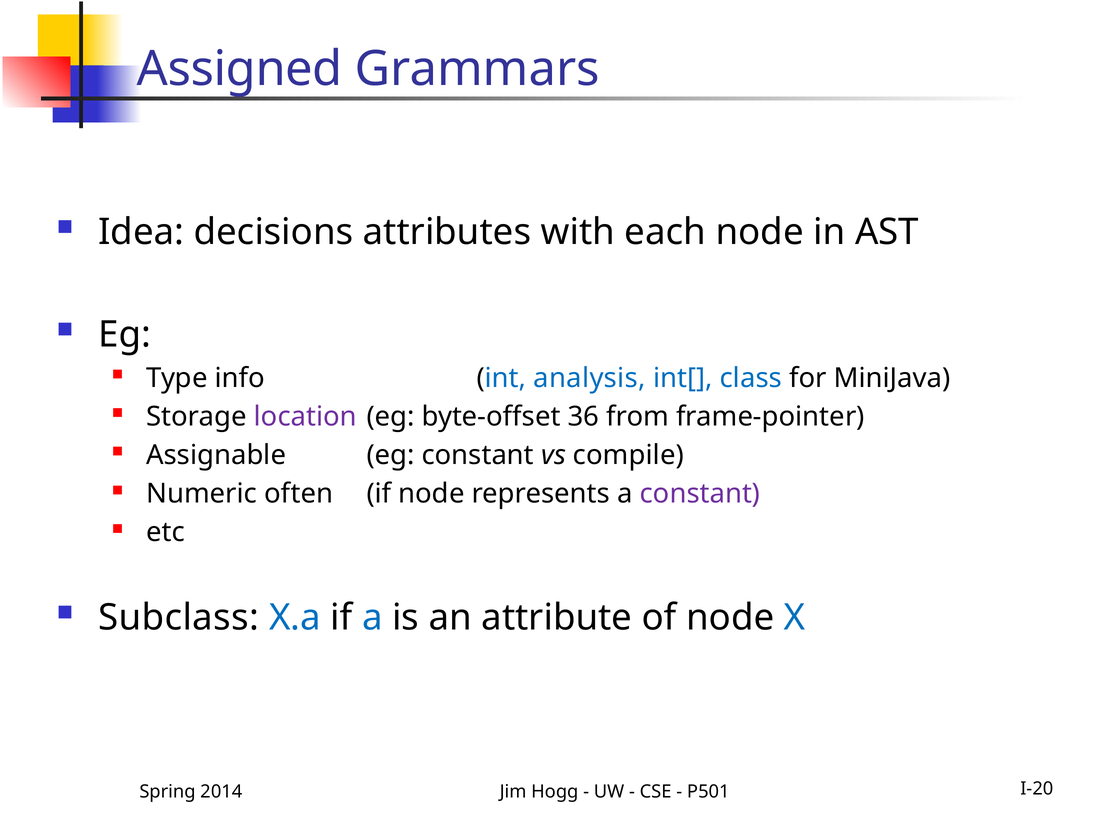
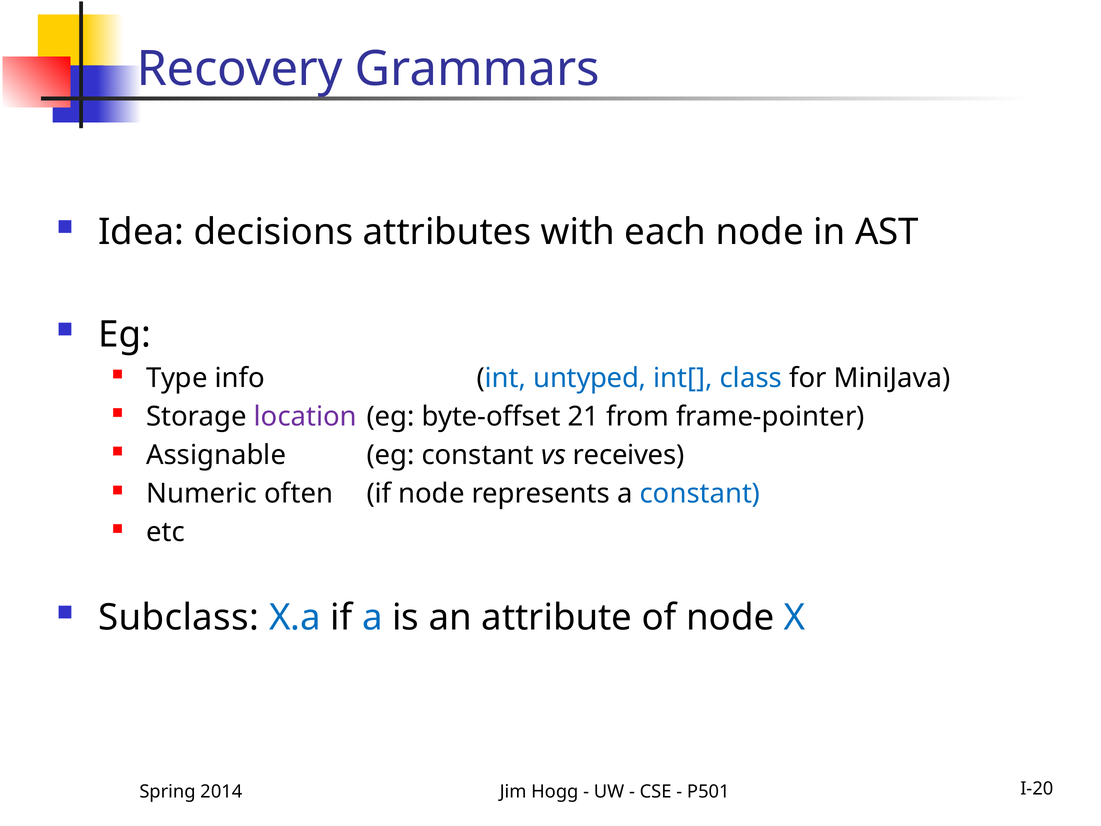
Assigned: Assigned -> Recovery (240, 69)
analysis: analysis -> untyped (590, 378)
36: 36 -> 21 (583, 417)
compile: compile -> receives (629, 455)
constant colour: purple -> blue (700, 494)
